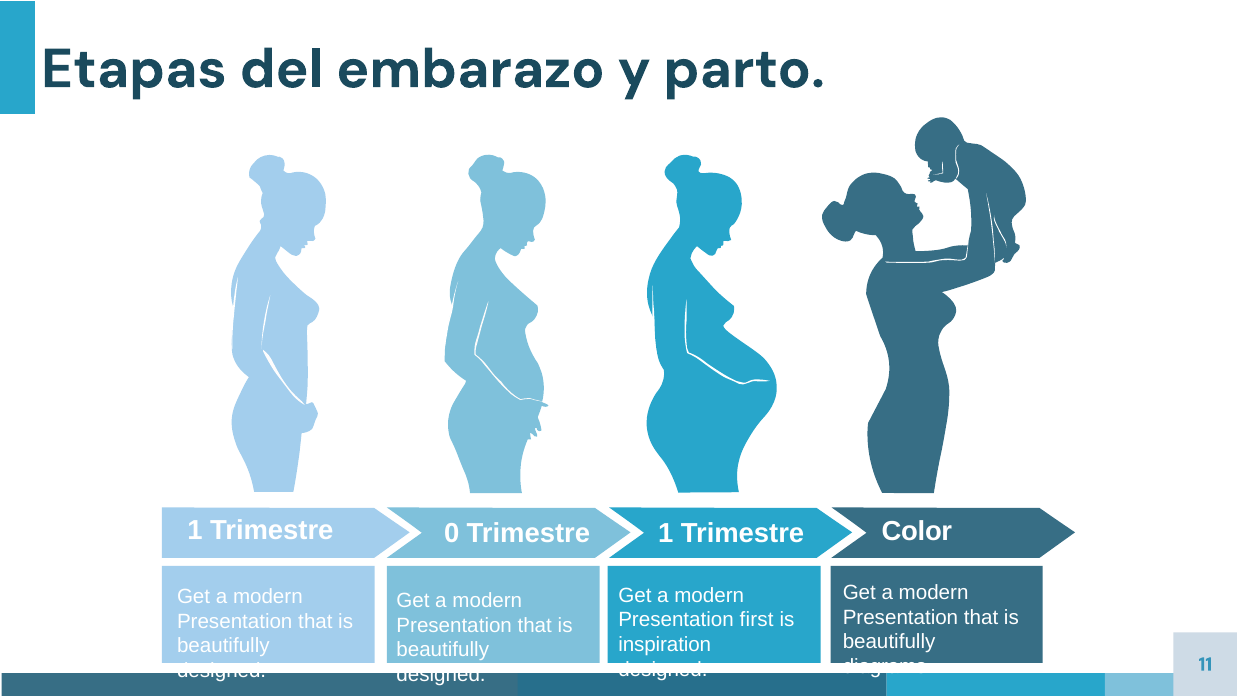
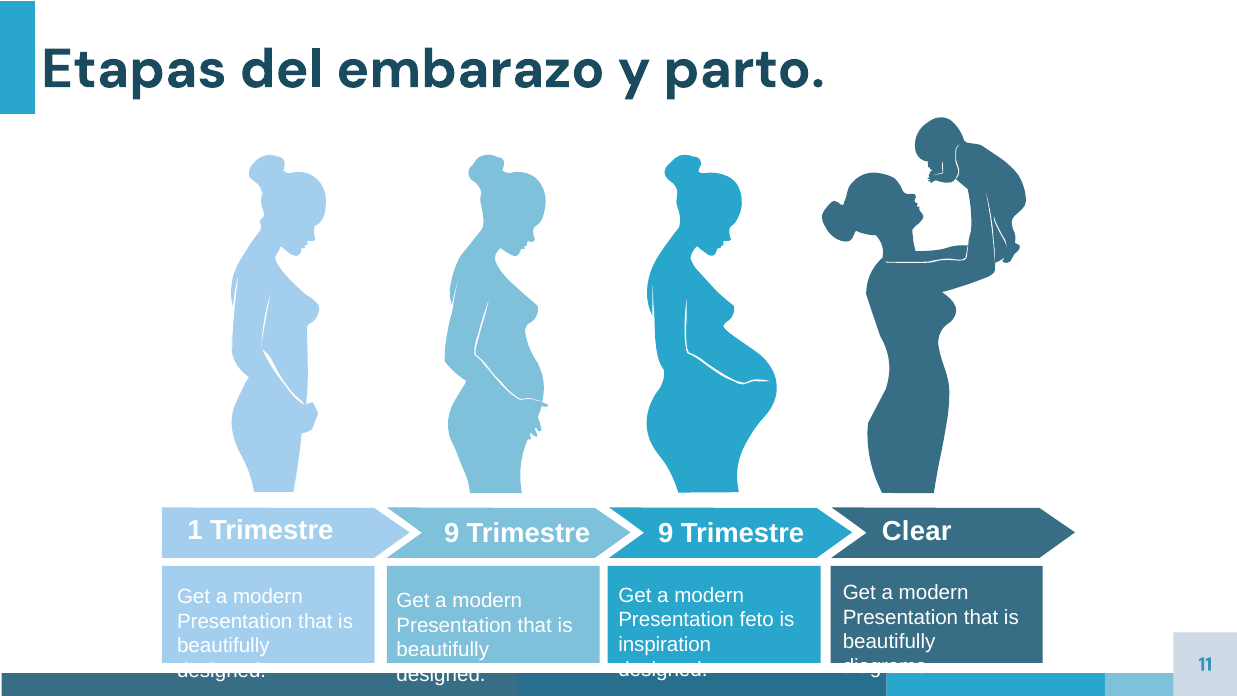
1 Trimestre 0: 0 -> 9 (452, 533)
1: 1 -> 9 (666, 533)
Color: Color -> Clear (917, 532)
first: first -> feto (757, 620)
